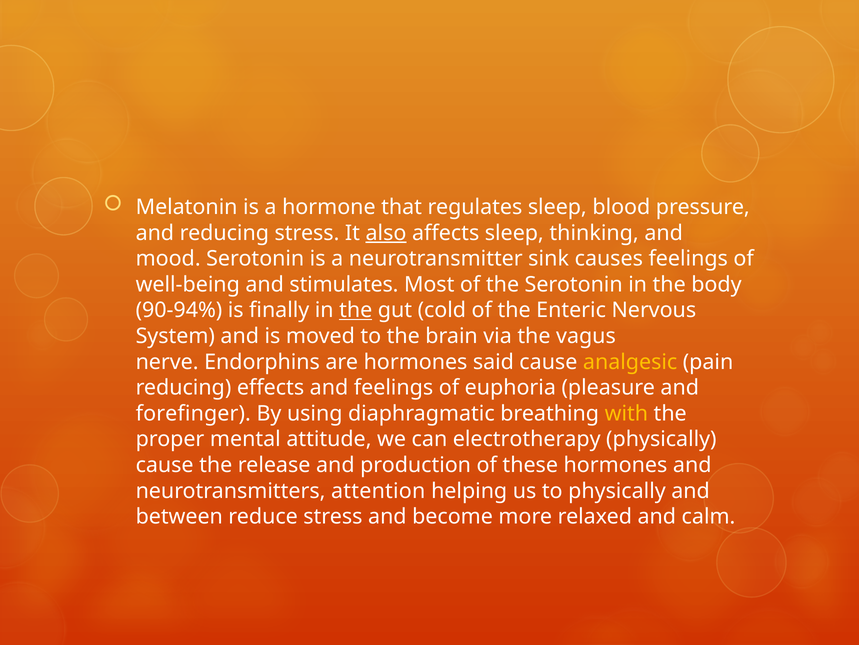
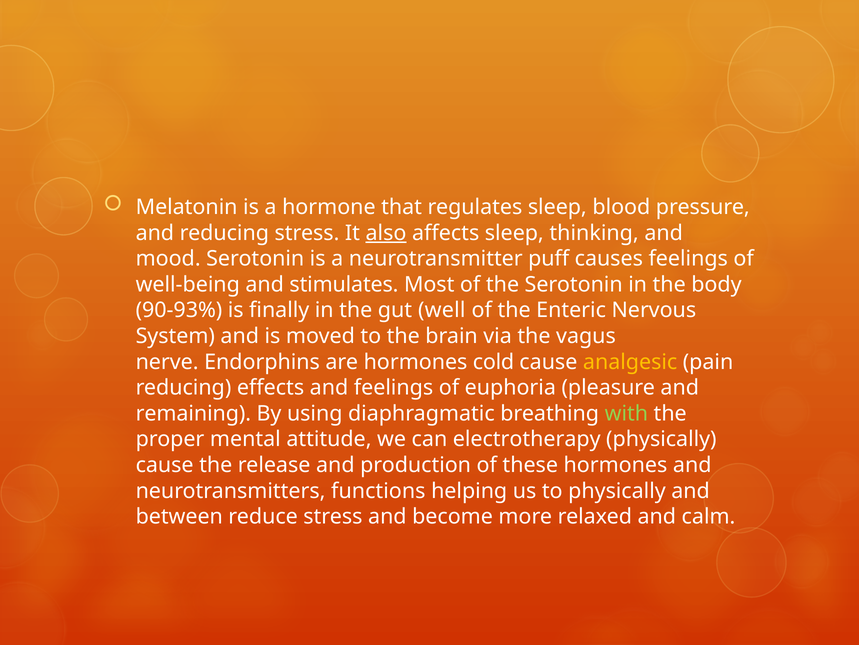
sink: sink -> puff (549, 258)
90-94%: 90-94% -> 90-93% (179, 310)
the underline: present -> none (356, 310)
cold: cold -> well (442, 310)
said: said -> cold (493, 362)
forefinger: forefinger -> remaining (193, 413)
with colour: yellow -> light green (626, 413)
attention: attention -> functions (378, 490)
